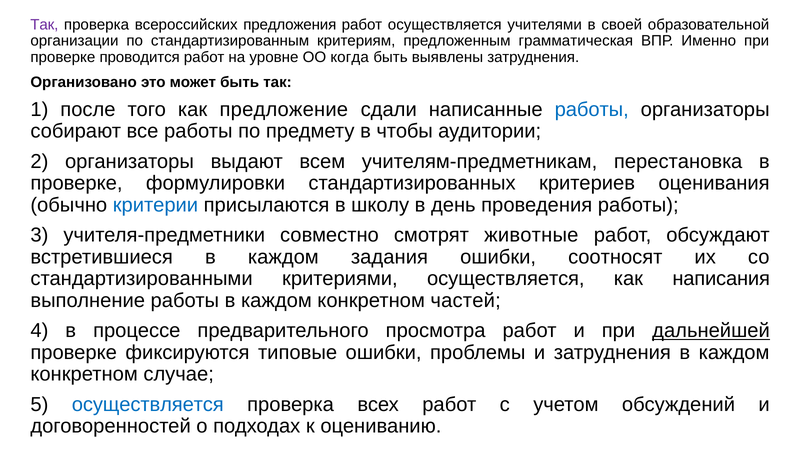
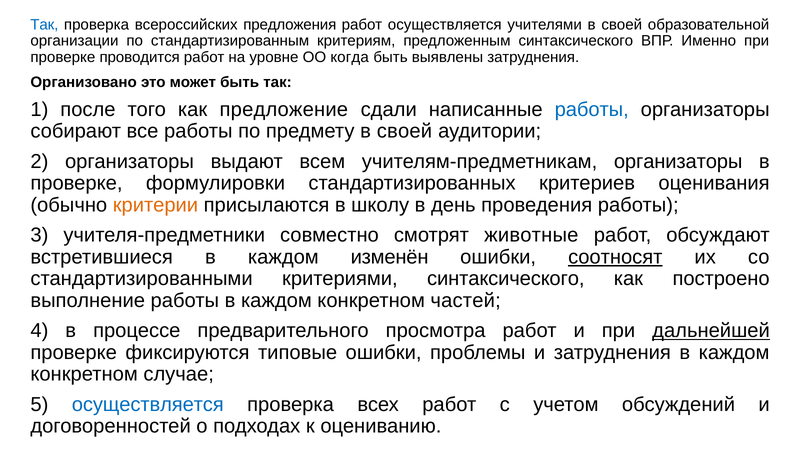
Так colour: purple -> blue (44, 25)
предложенным грамматическая: грамматическая -> синтаксического (576, 41)
предмету в чтобы: чтобы -> своей (404, 131)
учителям-предметникам перестановка: перестановка -> организаторы (678, 161)
критерии colour: blue -> orange (155, 205)
задания: задания -> изменён (390, 257)
соотносят underline: none -> present (615, 257)
критериями осуществляется: осуществляется -> синтаксического (506, 279)
написания: написания -> построено (721, 279)
